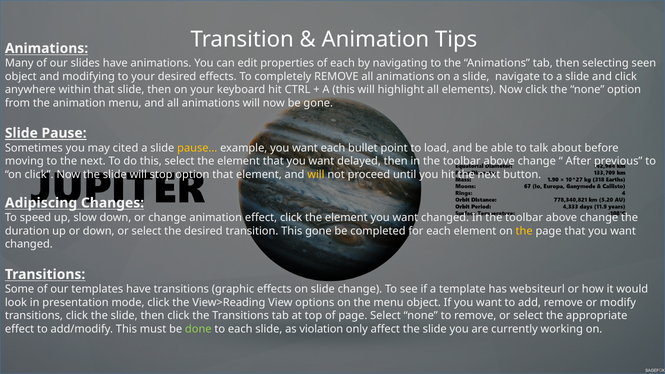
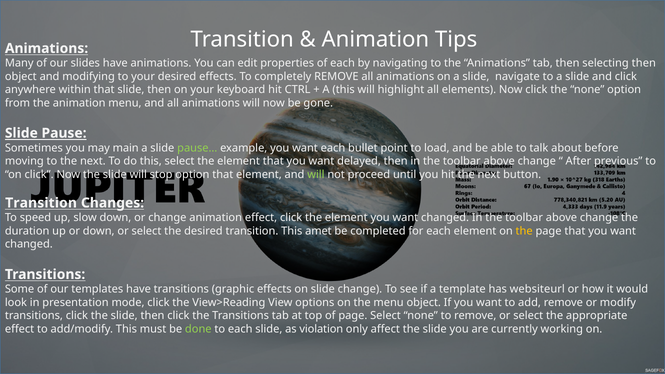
selecting seen: seen -> then (644, 63)
cited: cited -> main (126, 148)
pause… colour: yellow -> light green (197, 148)
will colour: yellow -> light green (316, 174)
Adipiscing: Adipiscing -> Transition (41, 203)
This gone: gone -> amet (318, 231)
